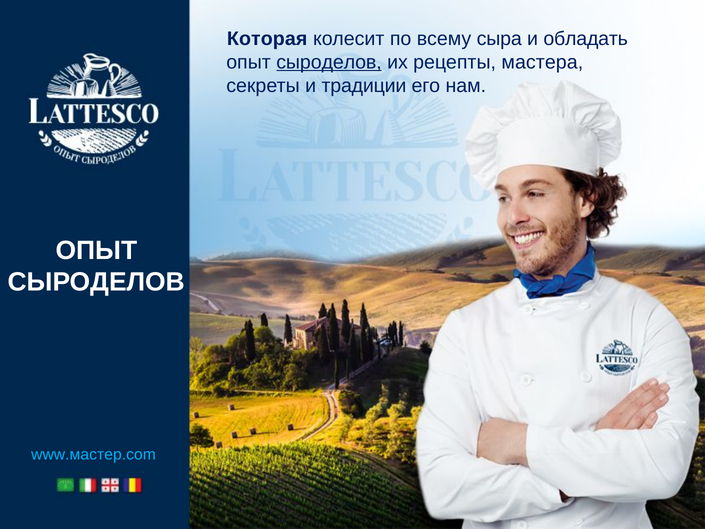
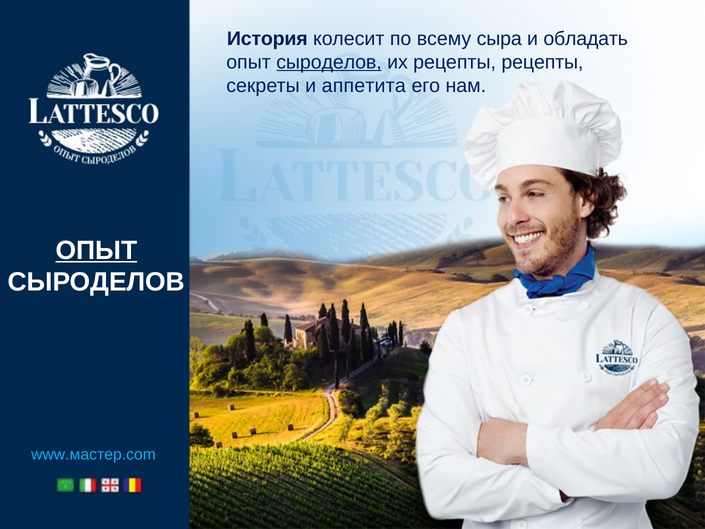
Которая: Которая -> История (267, 39)
рецепты мастера: мастера -> рецепты (542, 62)
традиции: традиции -> аппетита (364, 86)
ОПЫТ underline: none -> present (96, 250)
